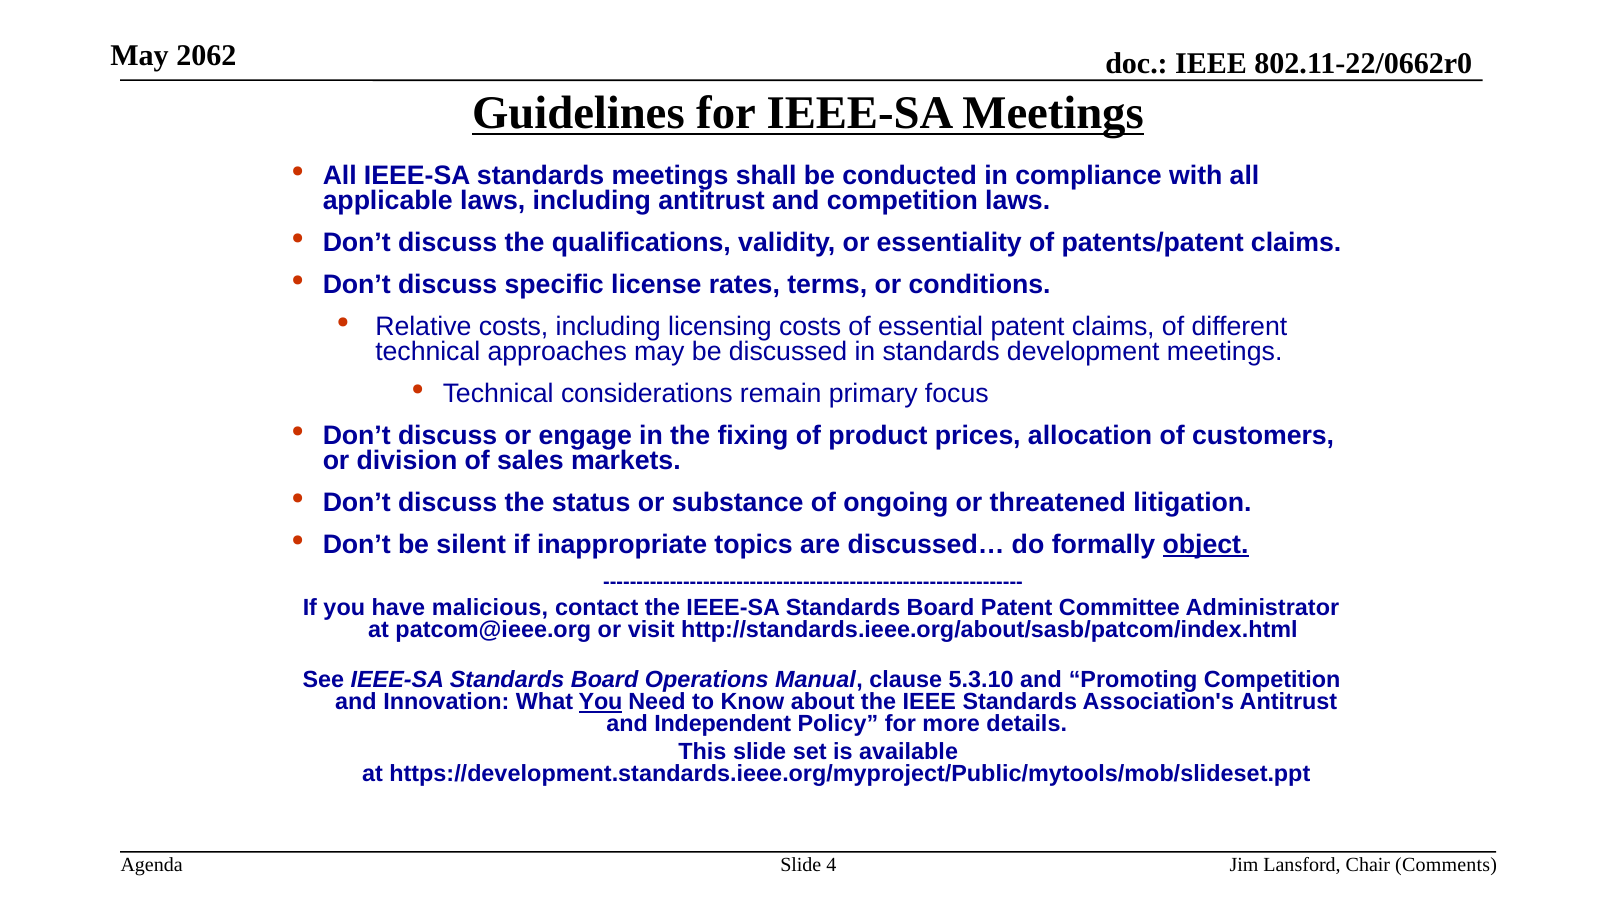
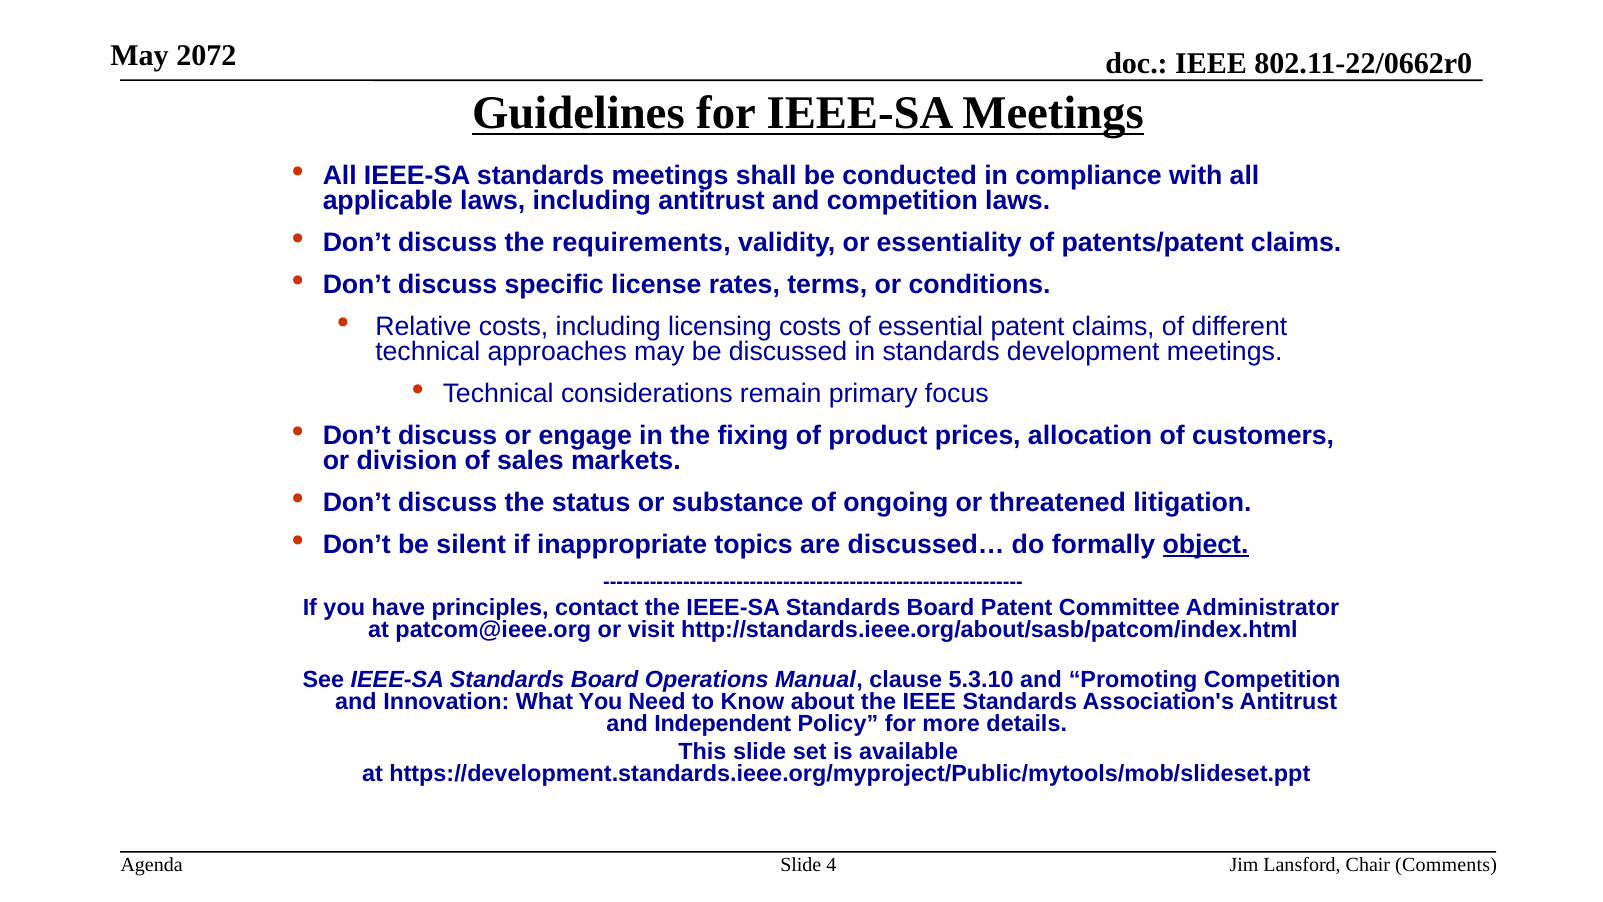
2062: 2062 -> 2072 (206, 55)
qualifications: qualifications -> requirements (641, 243)
malicious: malicious -> principles (490, 607)
You underline: present -> none (601, 702)
